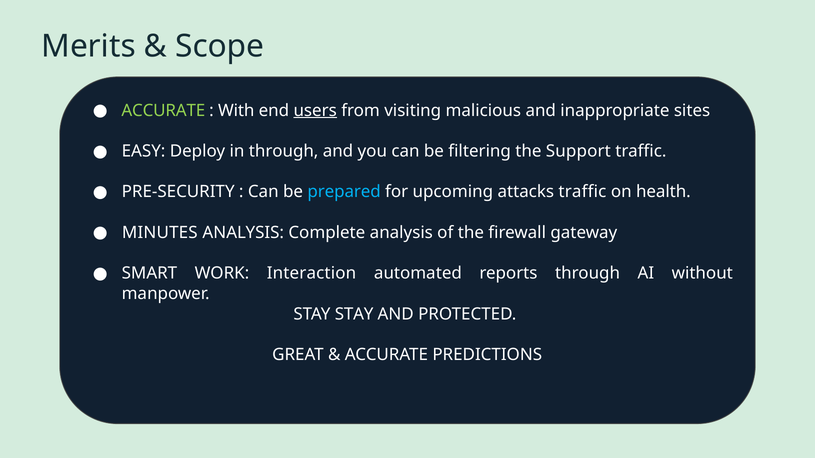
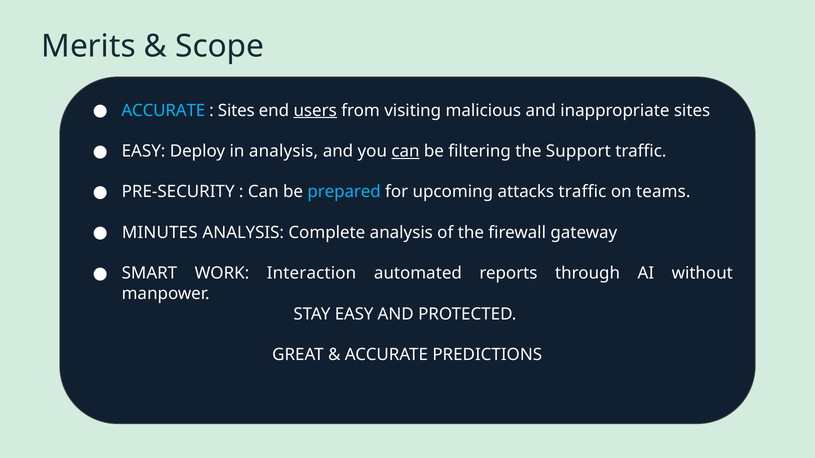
ACCURATE colour: light green -> light blue (163, 111)
With: With -> Sites (236, 111)
in through: through -> analysis (284, 151)
can underline: none -> present (406, 151)
health: health -> teams (663, 192)
STAY STAY: STAY -> EASY (354, 314)
